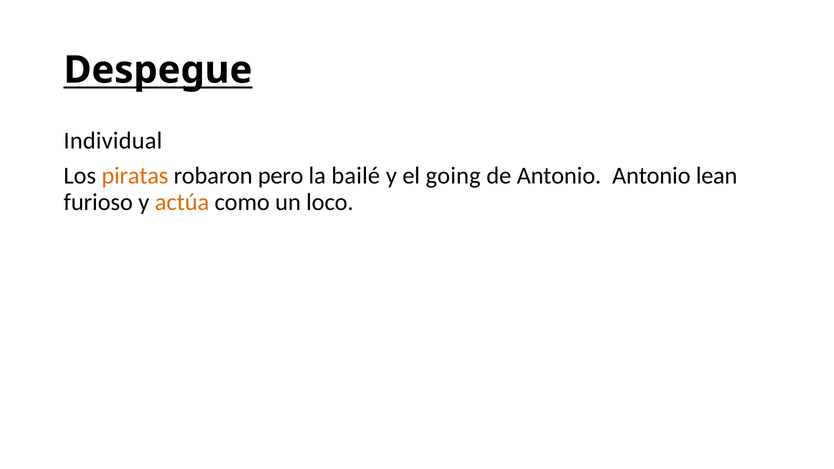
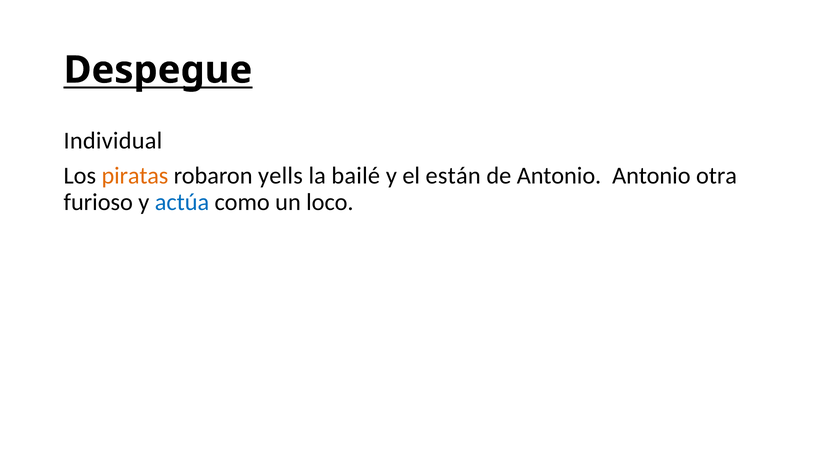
pero: pero -> yells (280, 176)
going: going -> están (453, 176)
lean: lean -> otra (717, 176)
actúa colour: orange -> blue (182, 202)
